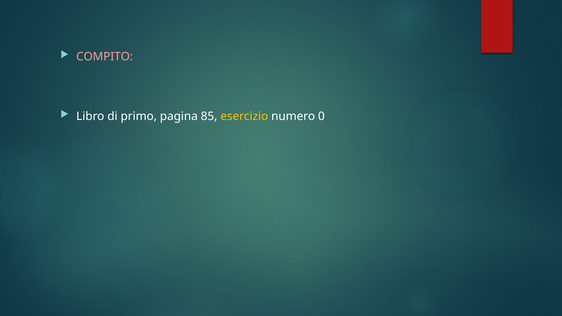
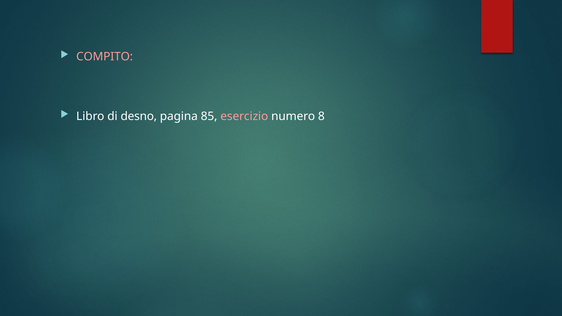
primo: primo -> desno (139, 116)
esercizio colour: yellow -> pink (244, 116)
0: 0 -> 8 (321, 116)
